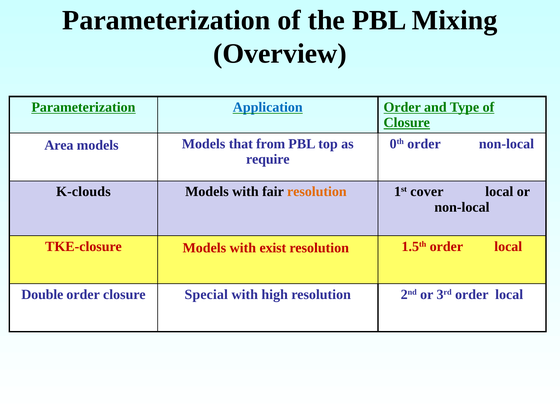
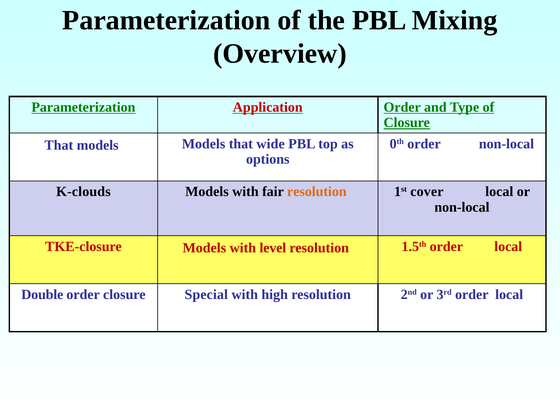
Application colour: blue -> red (268, 107)
Area: Area -> That (59, 145)
from: from -> wide (271, 144)
require: require -> options (268, 159)
exist: exist -> level (273, 248)
